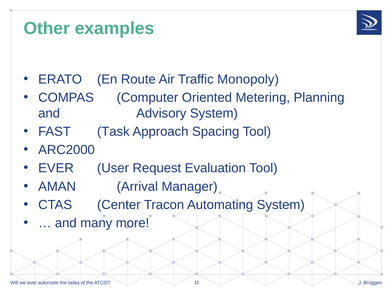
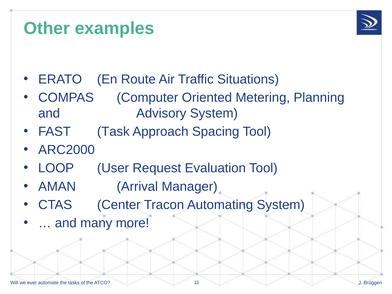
Monopoly: Monopoly -> Situations (248, 79)
EVER: EVER -> LOOP (56, 168)
